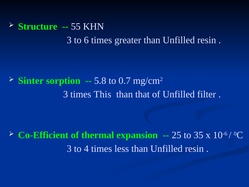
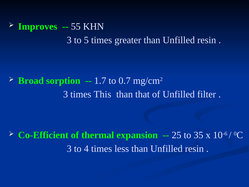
Structure: Structure -> Improves (38, 26)
6: 6 -> 5 (86, 40)
Sinter: Sinter -> Broad (31, 81)
5.8: 5.8 -> 1.7 (100, 81)
